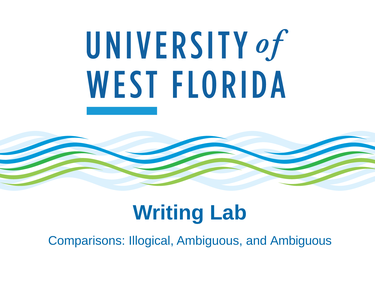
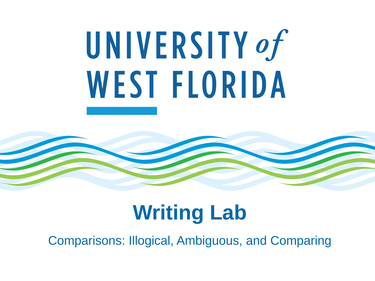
and Ambiguous: Ambiguous -> Comparing (301, 241)
